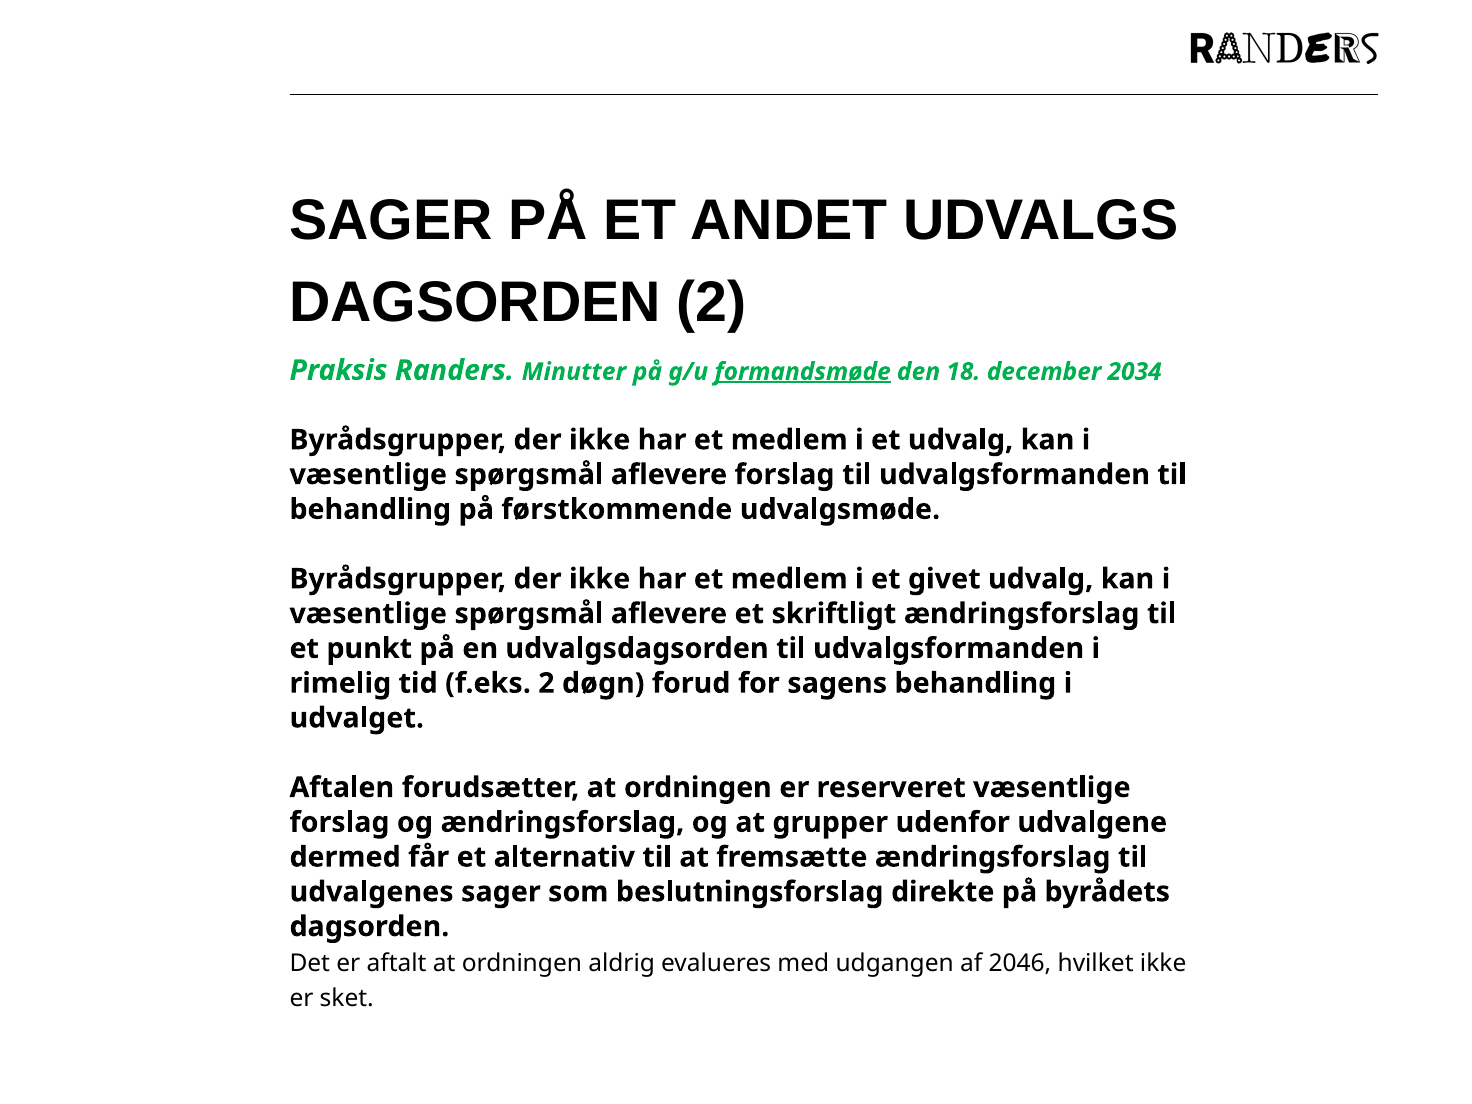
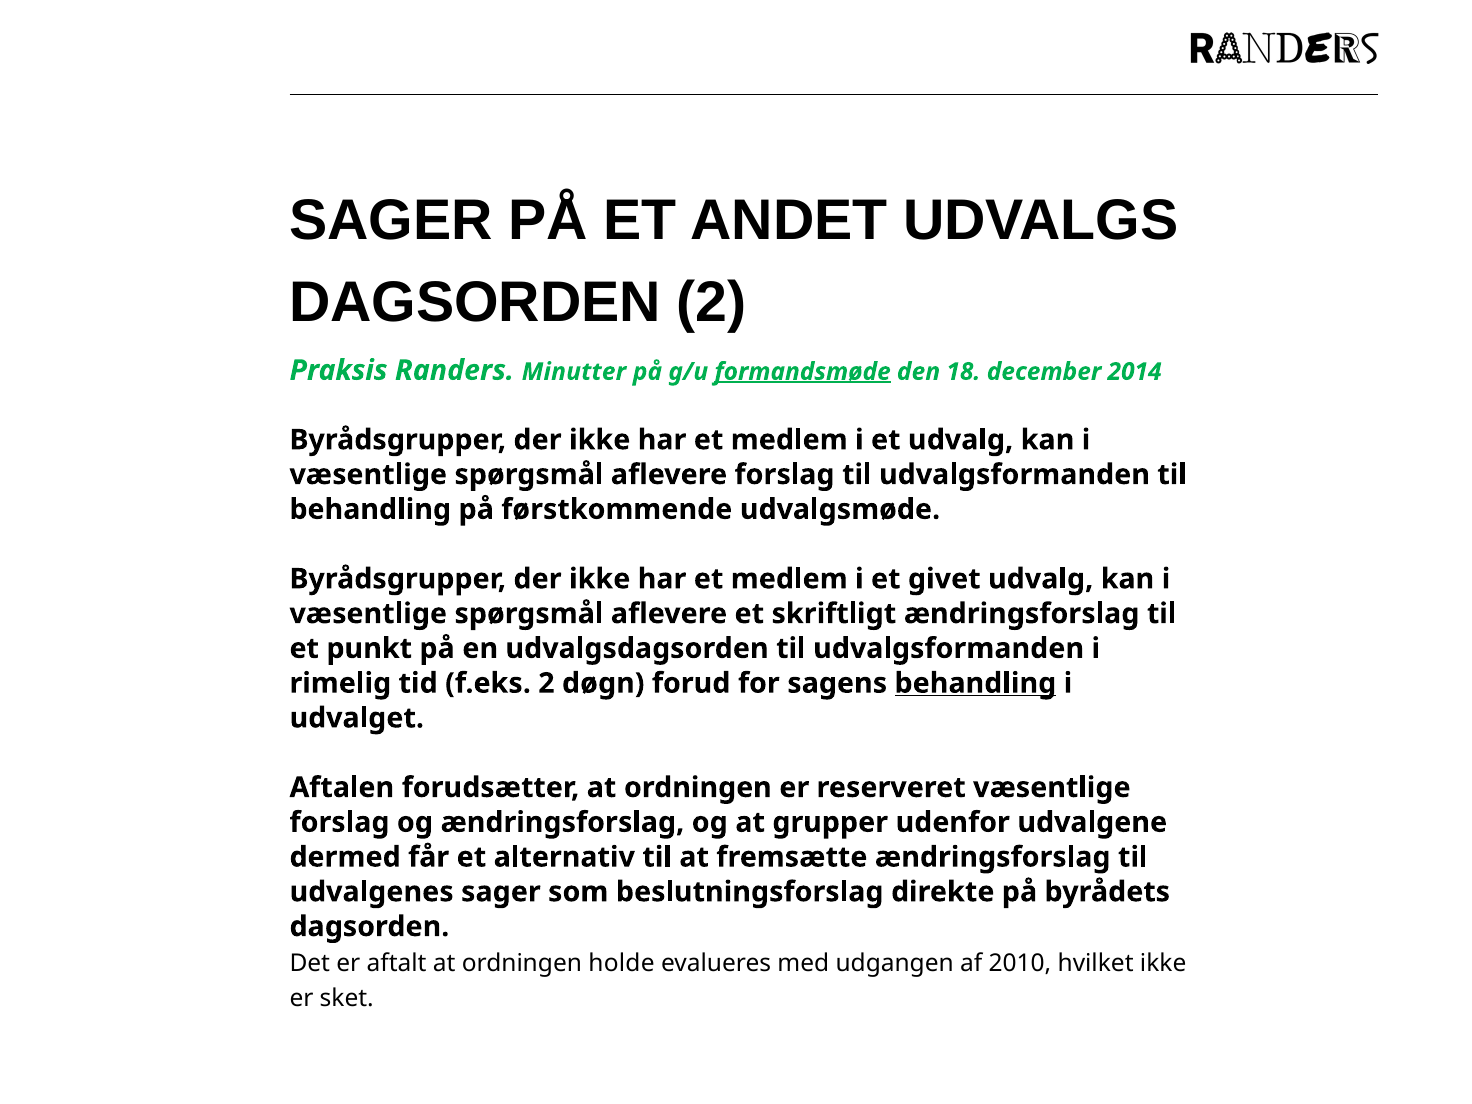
2034: 2034 -> 2014 (1135, 372)
behandling underline: none -> present (975, 683)
aldrig: aldrig -> holde (621, 964)
2046: 2046 -> 2010 (1020, 964)
